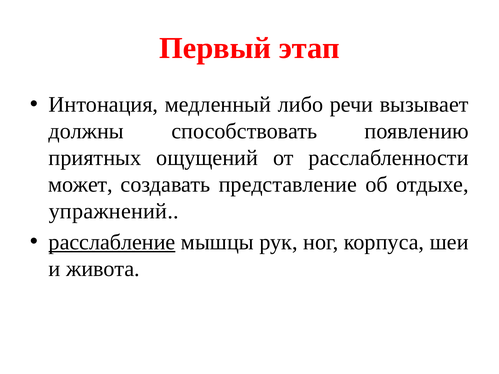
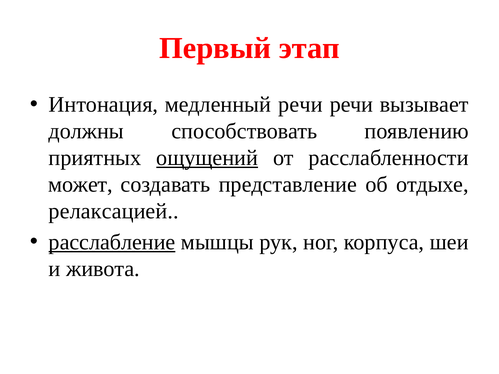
медленный либо: либо -> речи (300, 105)
ощущений underline: none -> present (207, 158)
упражнений: упражнений -> релаксацией (114, 211)
